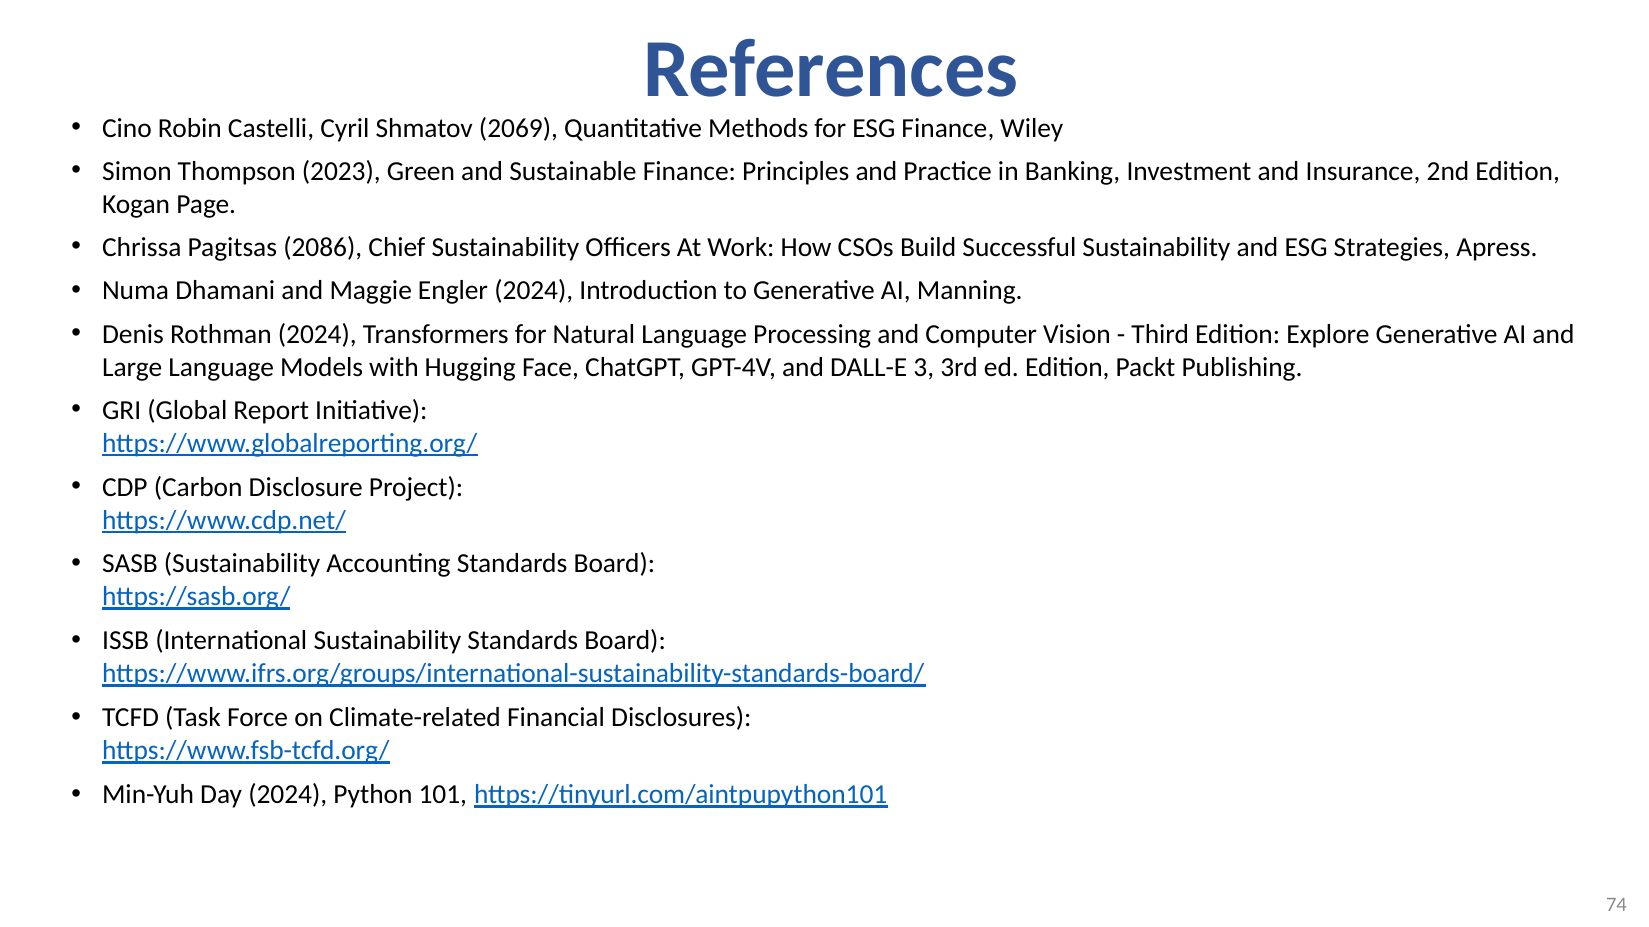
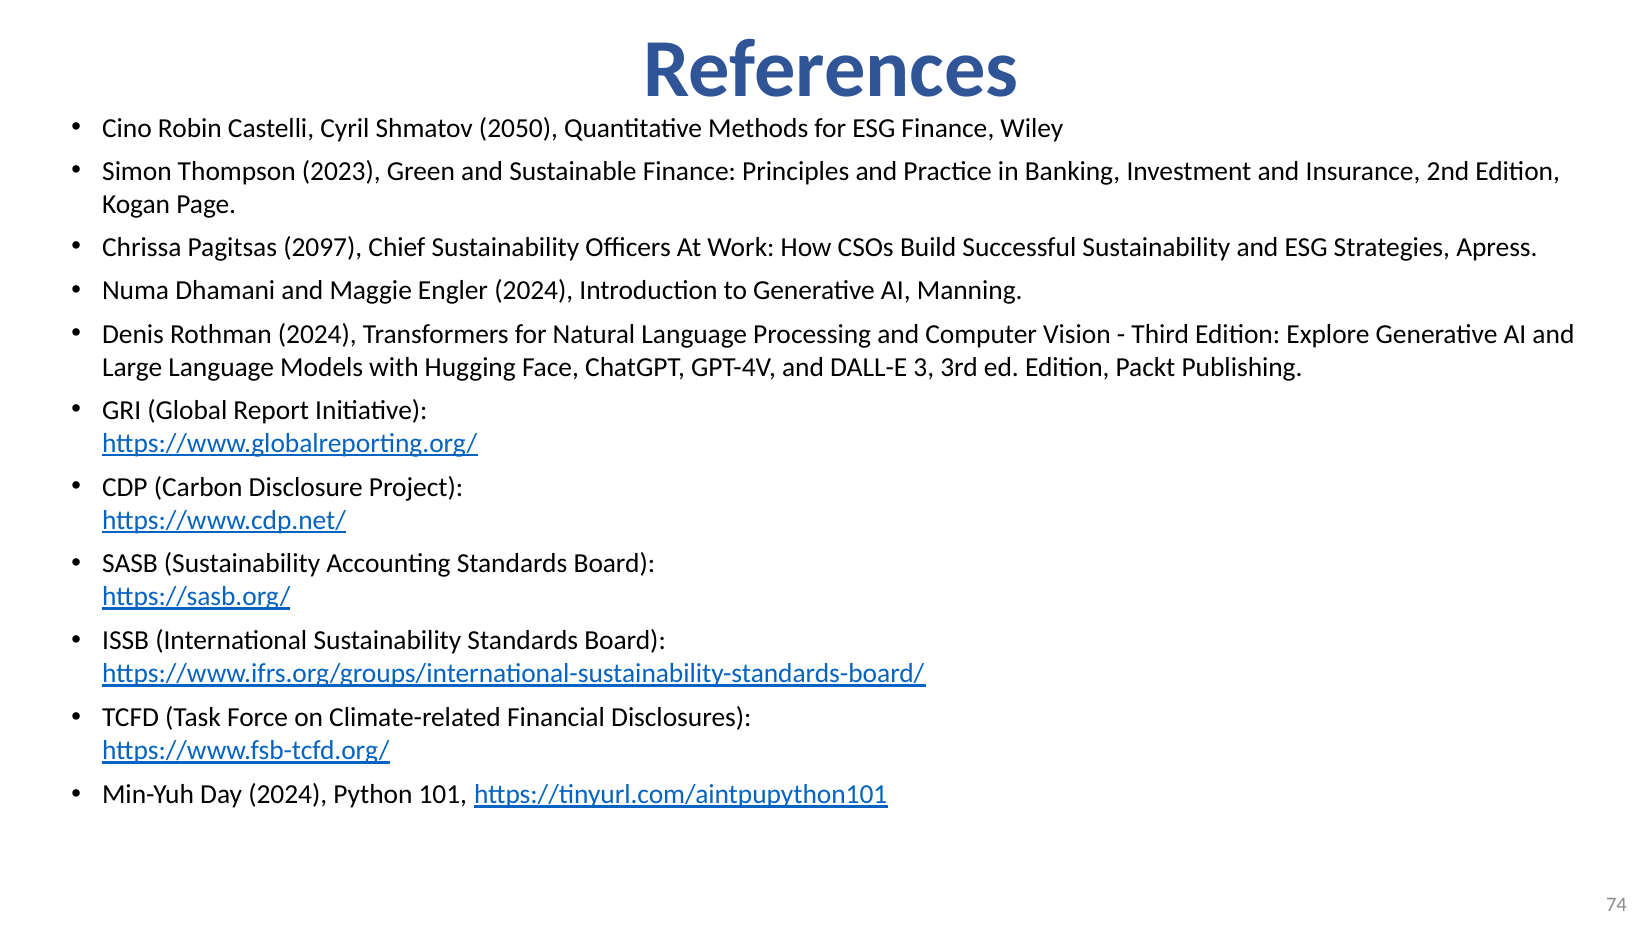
2069: 2069 -> 2050 (518, 128)
2086: 2086 -> 2097 (323, 248)
